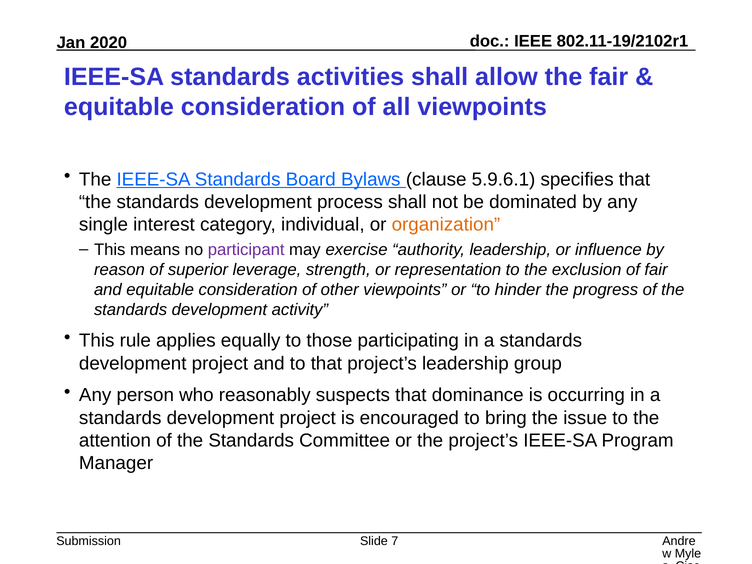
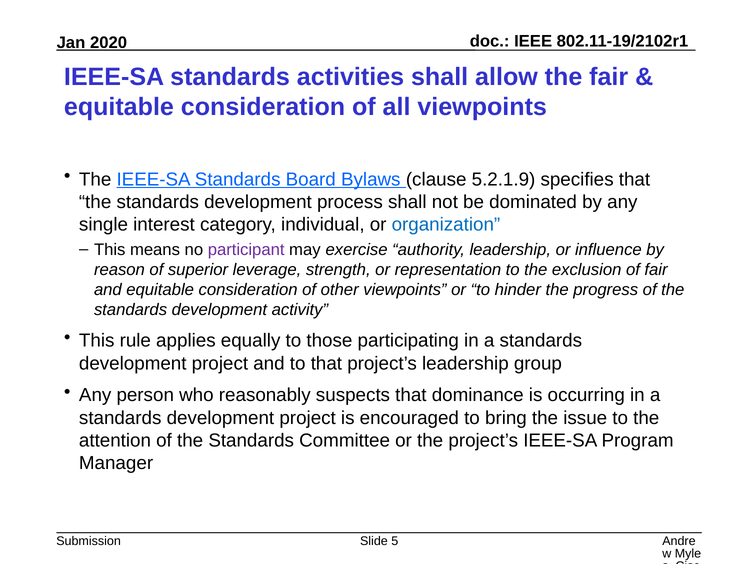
5.9.6.1: 5.9.6.1 -> 5.2.1.9 (504, 179)
organization colour: orange -> blue (446, 224)
7: 7 -> 5 (395, 541)
